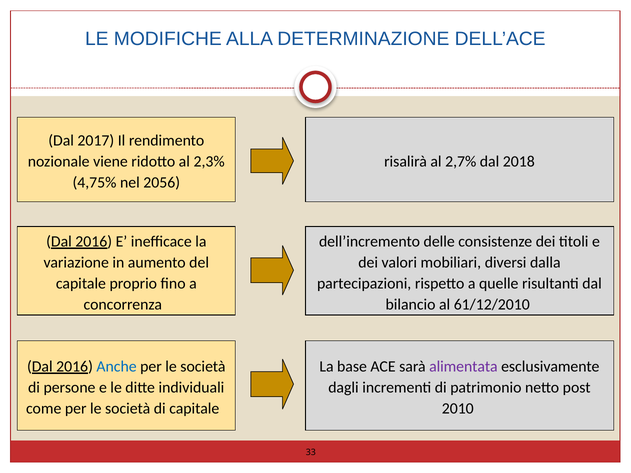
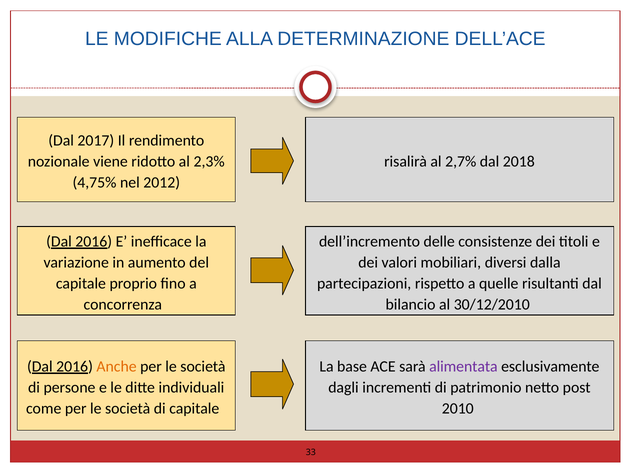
2056: 2056 -> 2012 (162, 183)
61/12/2010: 61/12/2010 -> 30/12/2010 (492, 305)
Anche colour: blue -> orange (117, 367)
